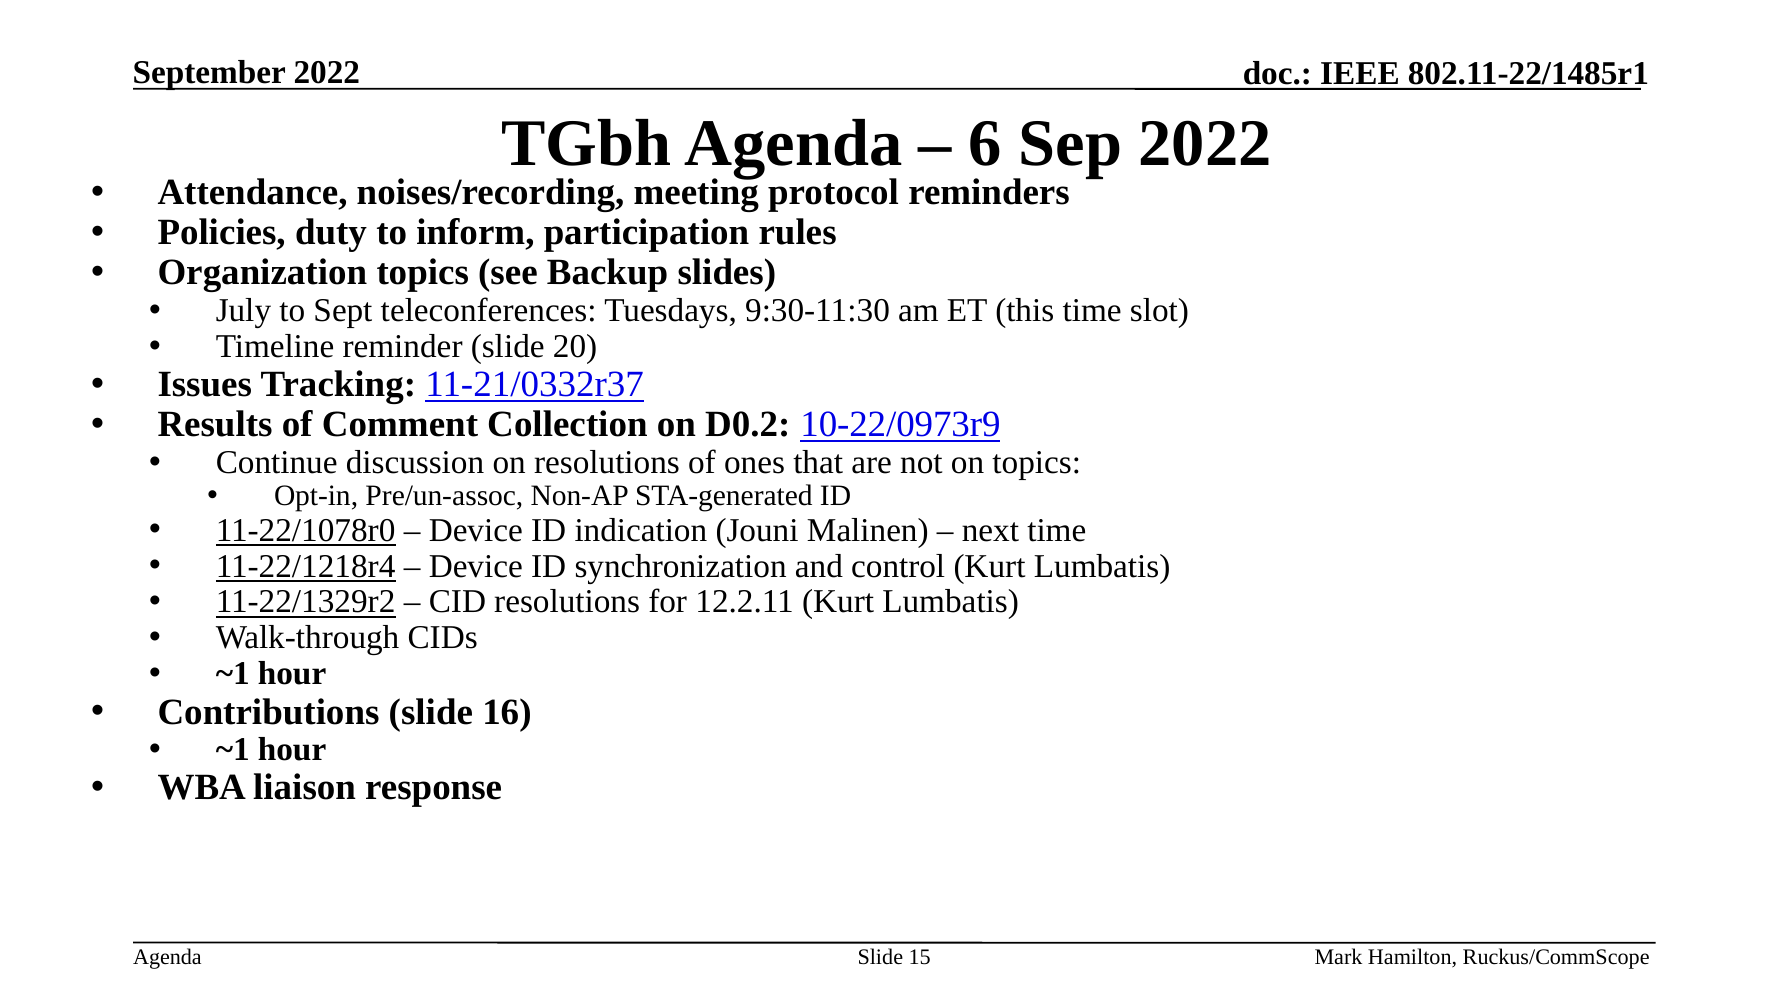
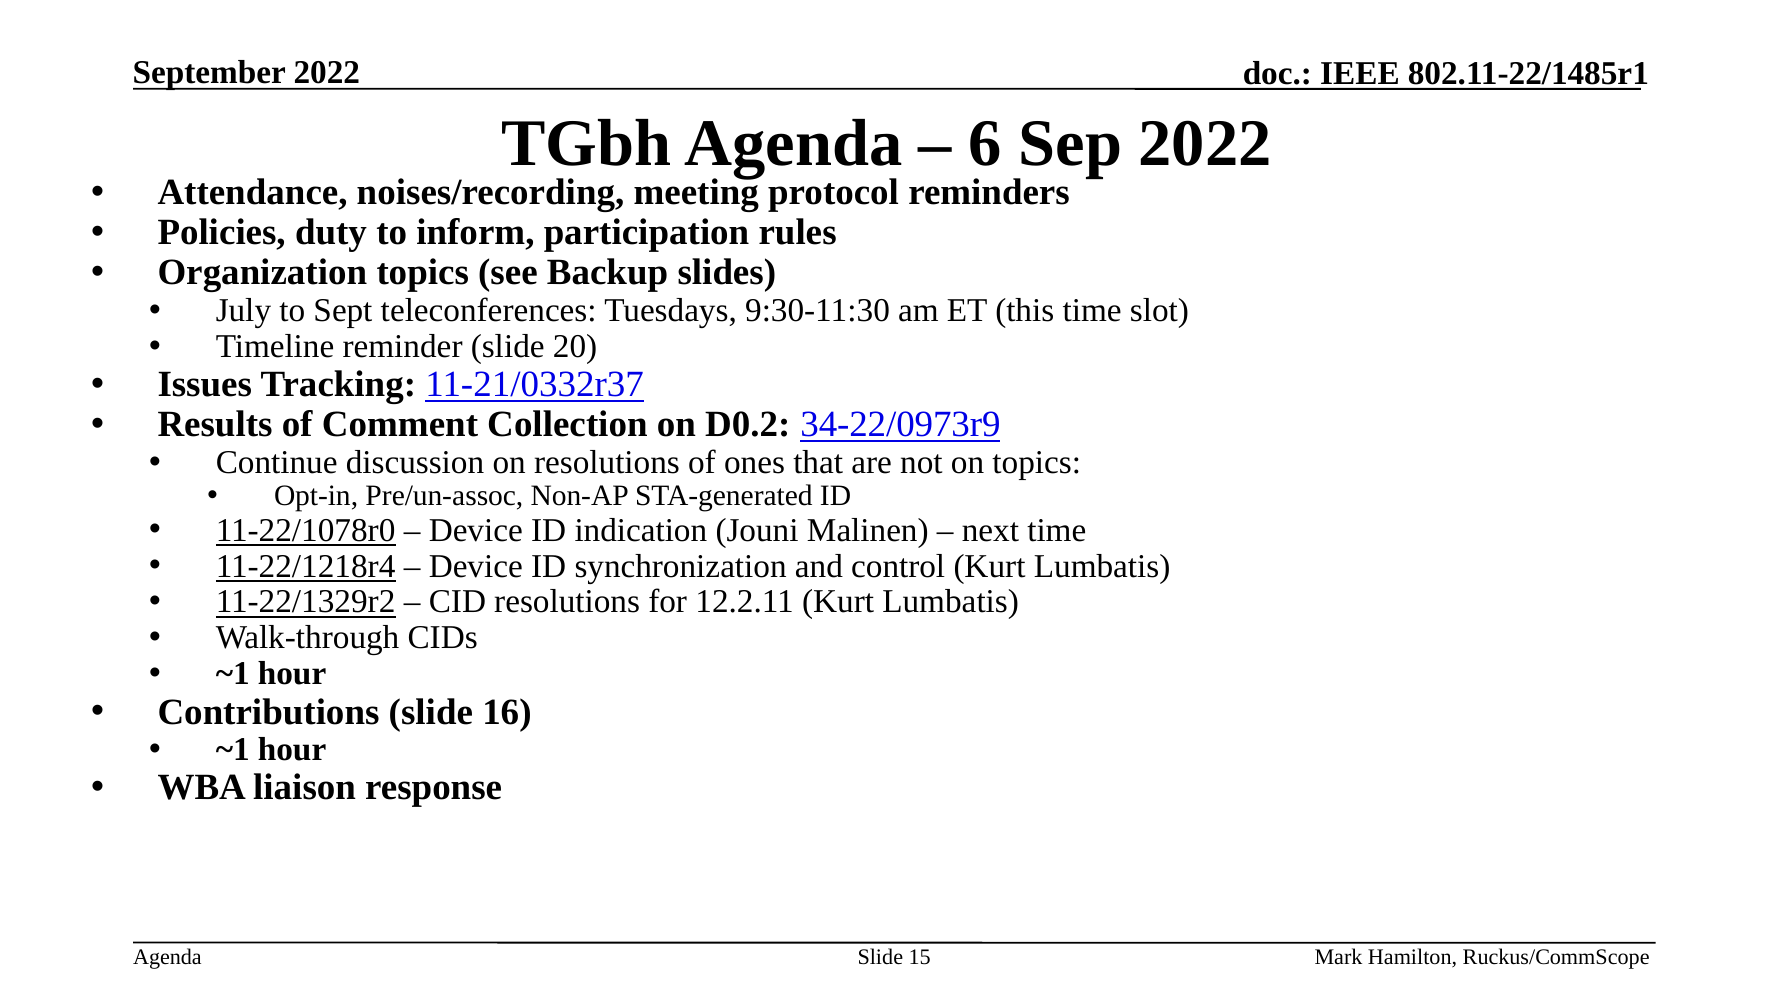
10-22/0973r9: 10-22/0973r9 -> 34-22/0973r9 (900, 424)
